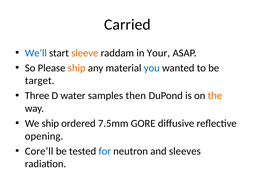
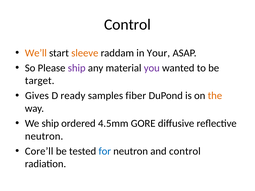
Carried: Carried -> Control (127, 25)
We’ll colour: blue -> orange (36, 53)
ship colour: orange -> purple (77, 68)
you colour: blue -> purple (152, 68)
Three: Three -> Gives (37, 96)
water: water -> ready (73, 96)
then: then -> fiber (136, 96)
7.5mm: 7.5mm -> 4.5mm (113, 124)
opening: opening -> neutron (44, 136)
and sleeves: sleeves -> control (185, 151)
